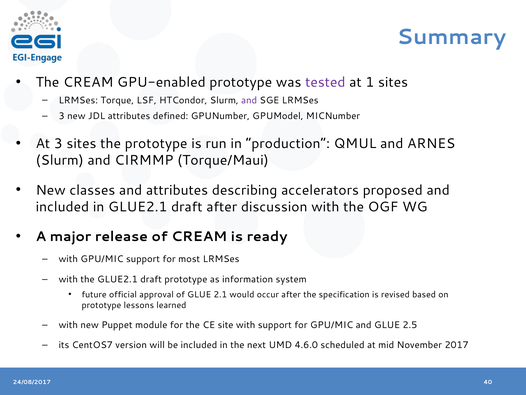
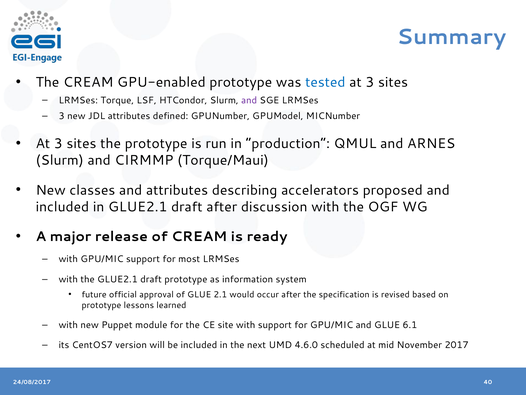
tested colour: purple -> blue (325, 82)
1: 1 -> 3 (370, 82)
2.5: 2.5 -> 6.1 (410, 325)
